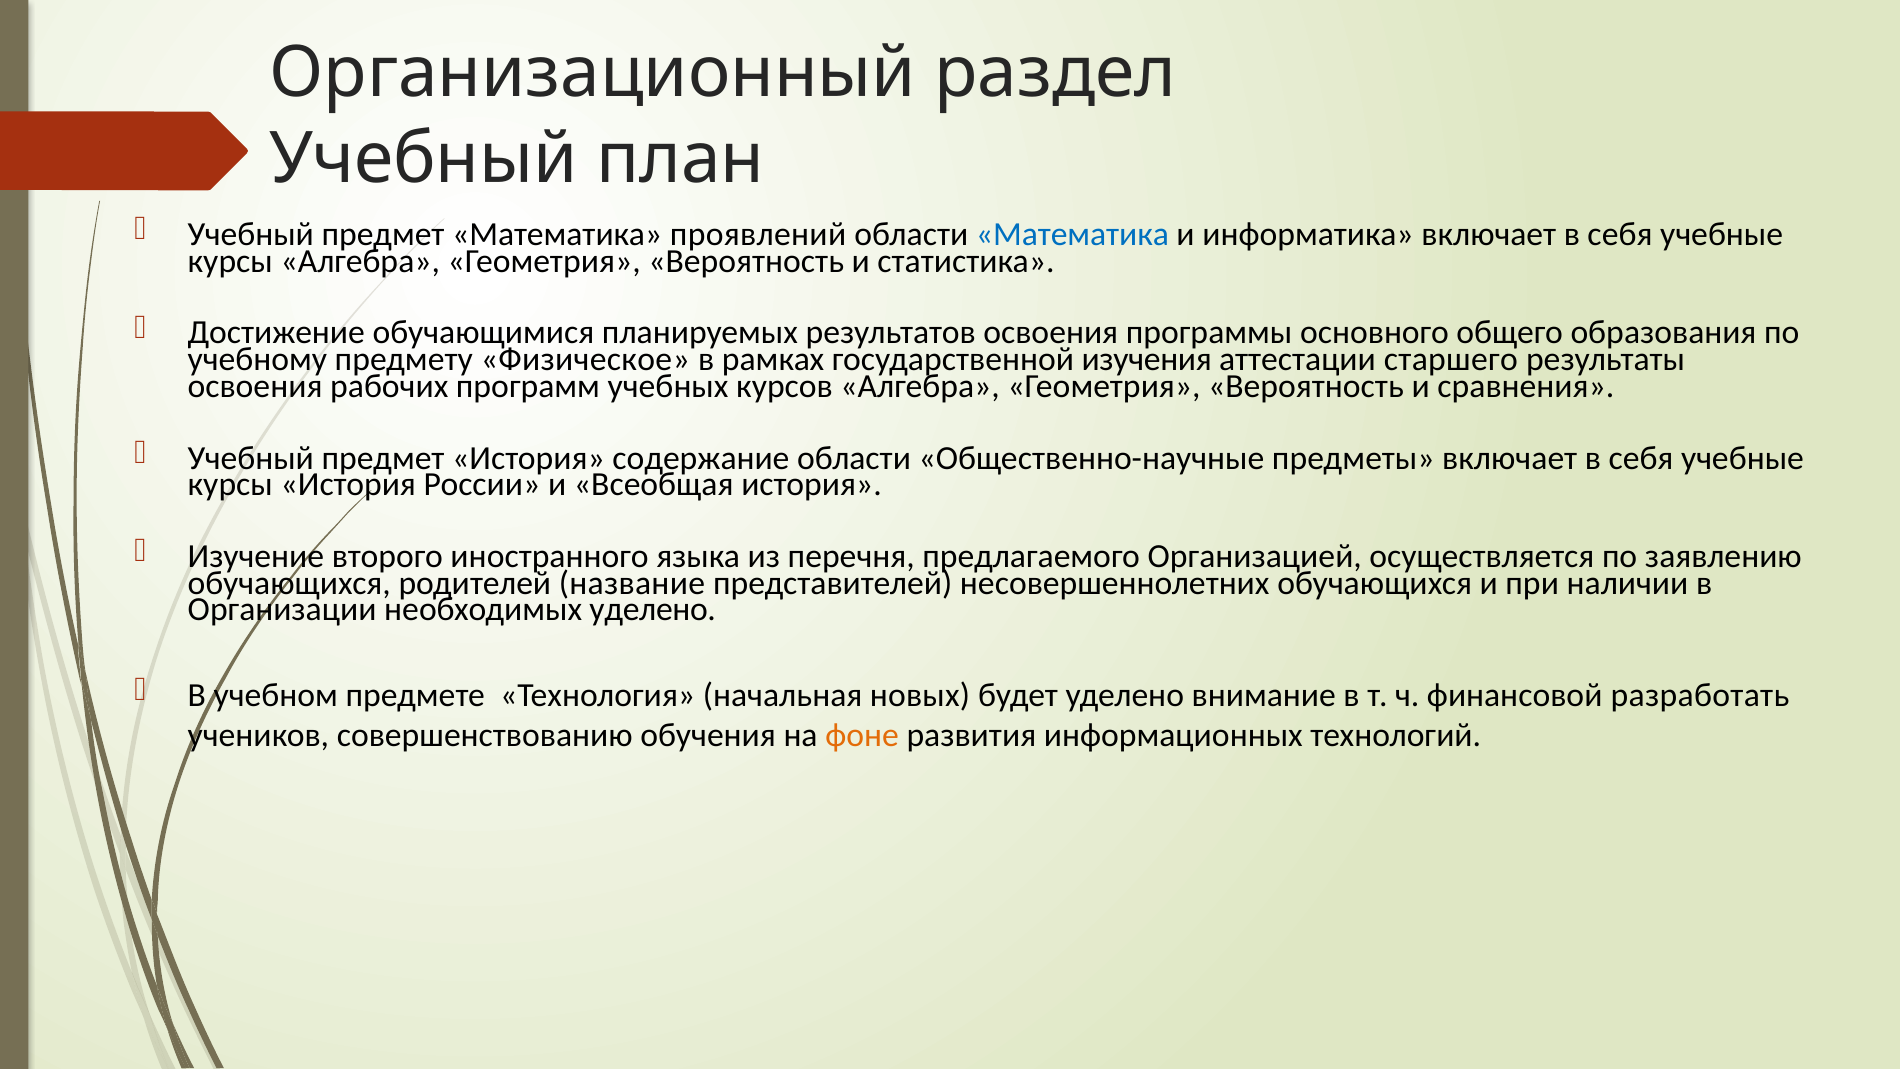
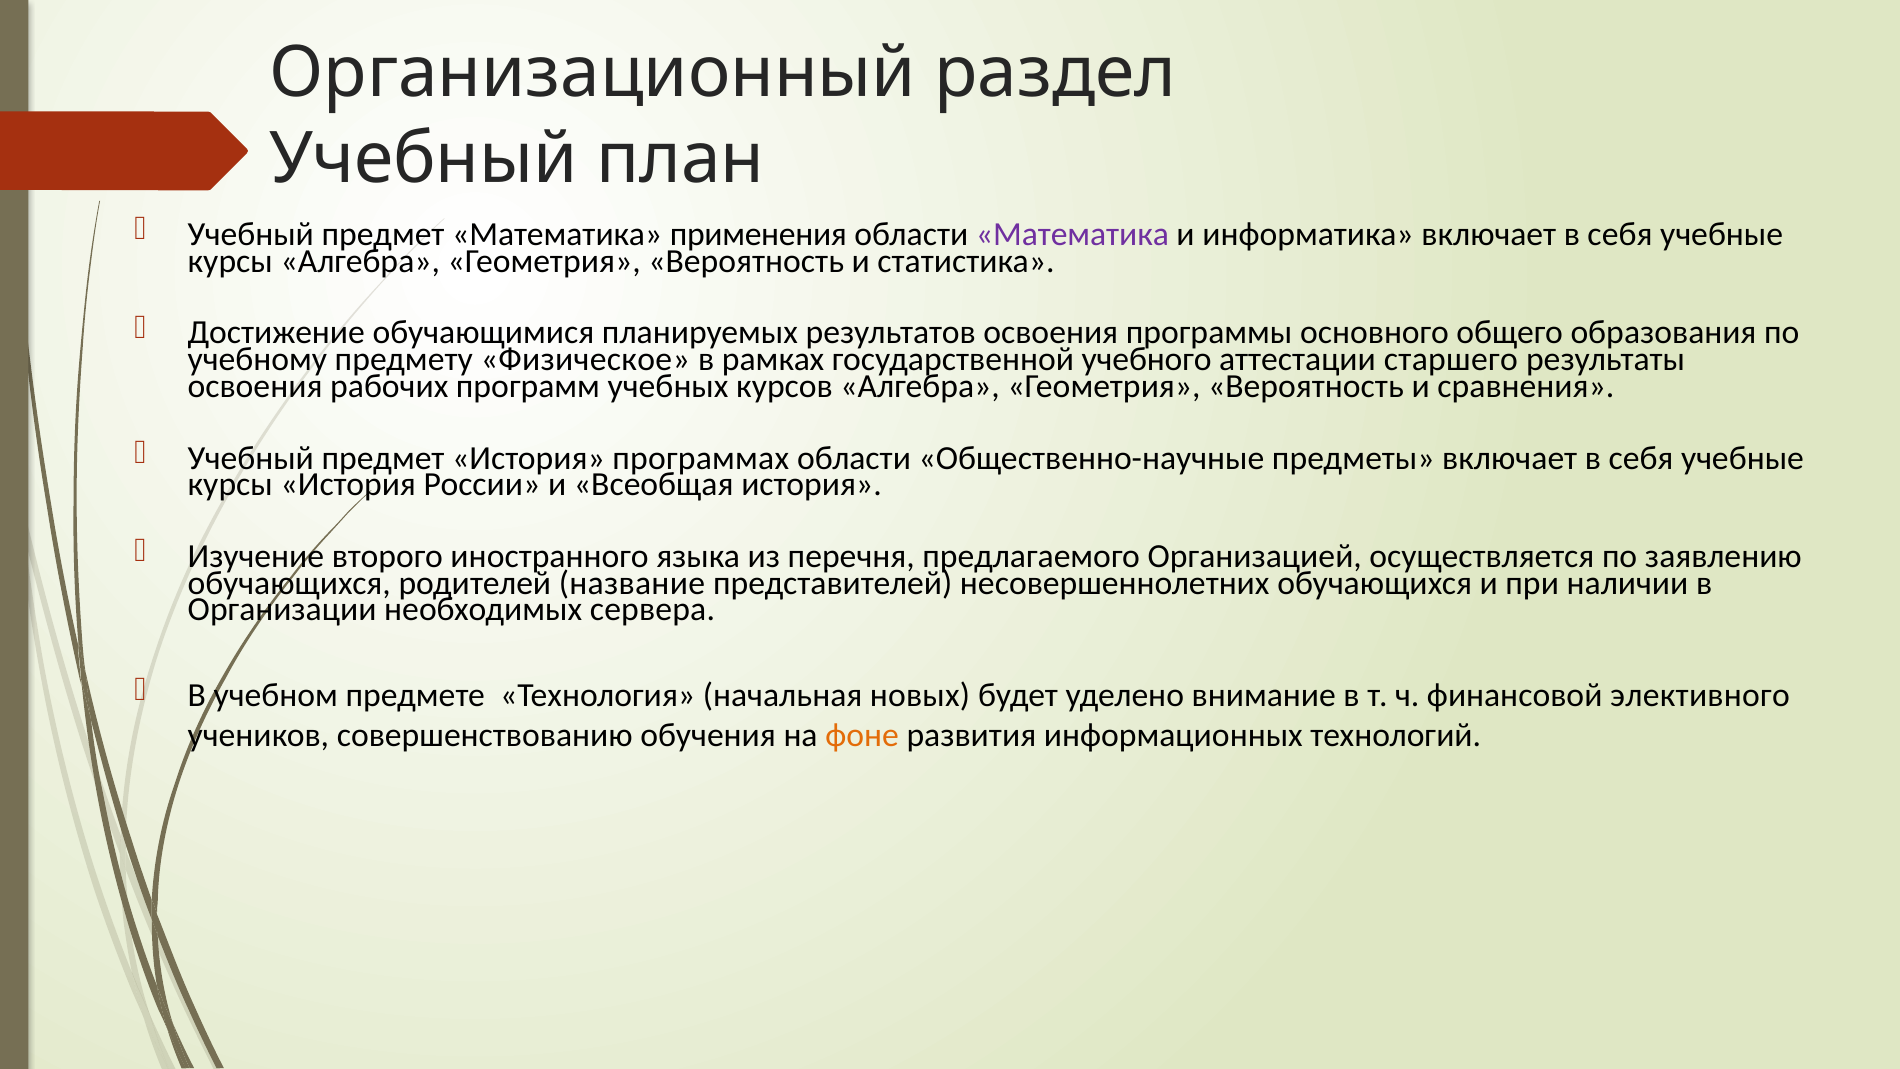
проявлений: проявлений -> применения (758, 234)
Математика colour: blue -> purple (1072, 234)
изучения: изучения -> учебного (1147, 359)
содержание: содержание -> программах (701, 458)
необходимых уделено: уделено -> сервера (652, 610)
разработать: разработать -> элективного (1700, 695)
